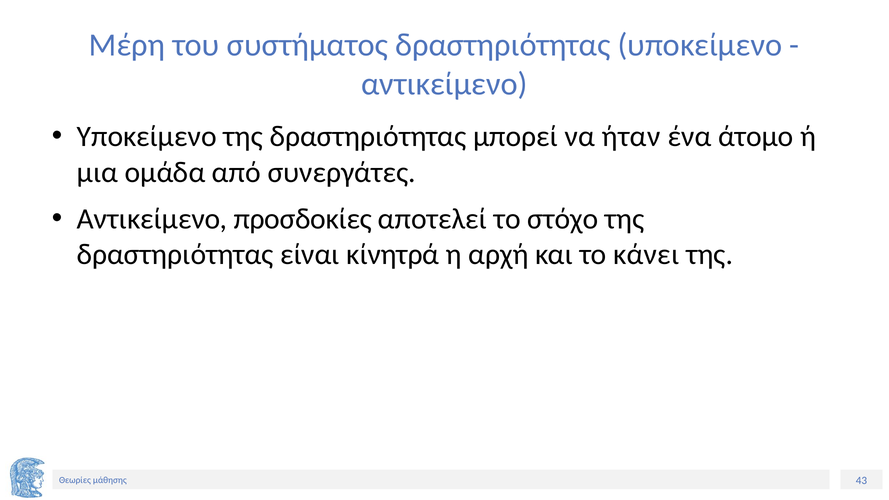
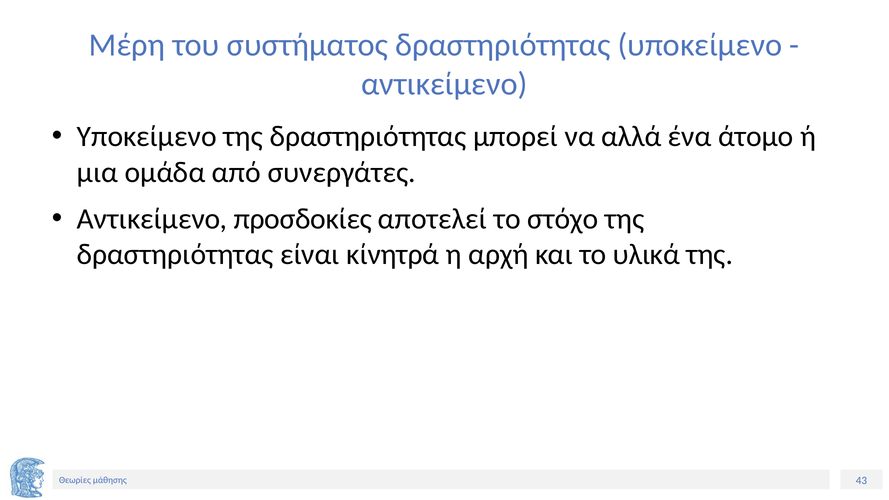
ήταν: ήταν -> αλλά (631, 137)
κάνει: κάνει -> υλικά (646, 255)
